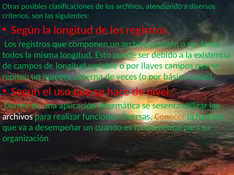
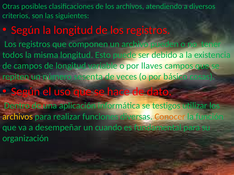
externa: externa -> sesenta (88, 77)
nivel: nivel -> dato (159, 92)
sesenta: sesenta -> testigos (166, 106)
archivos colour: white -> yellow (18, 117)
